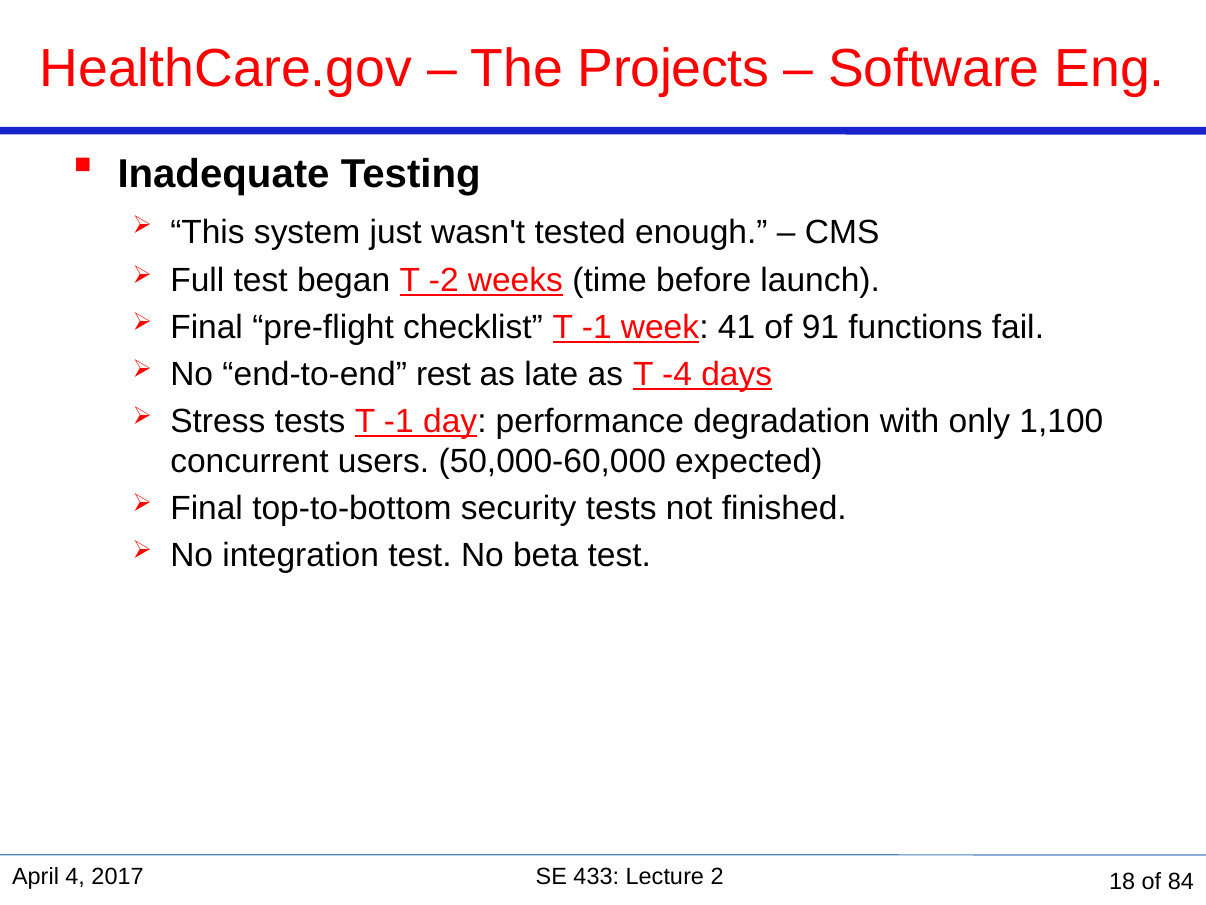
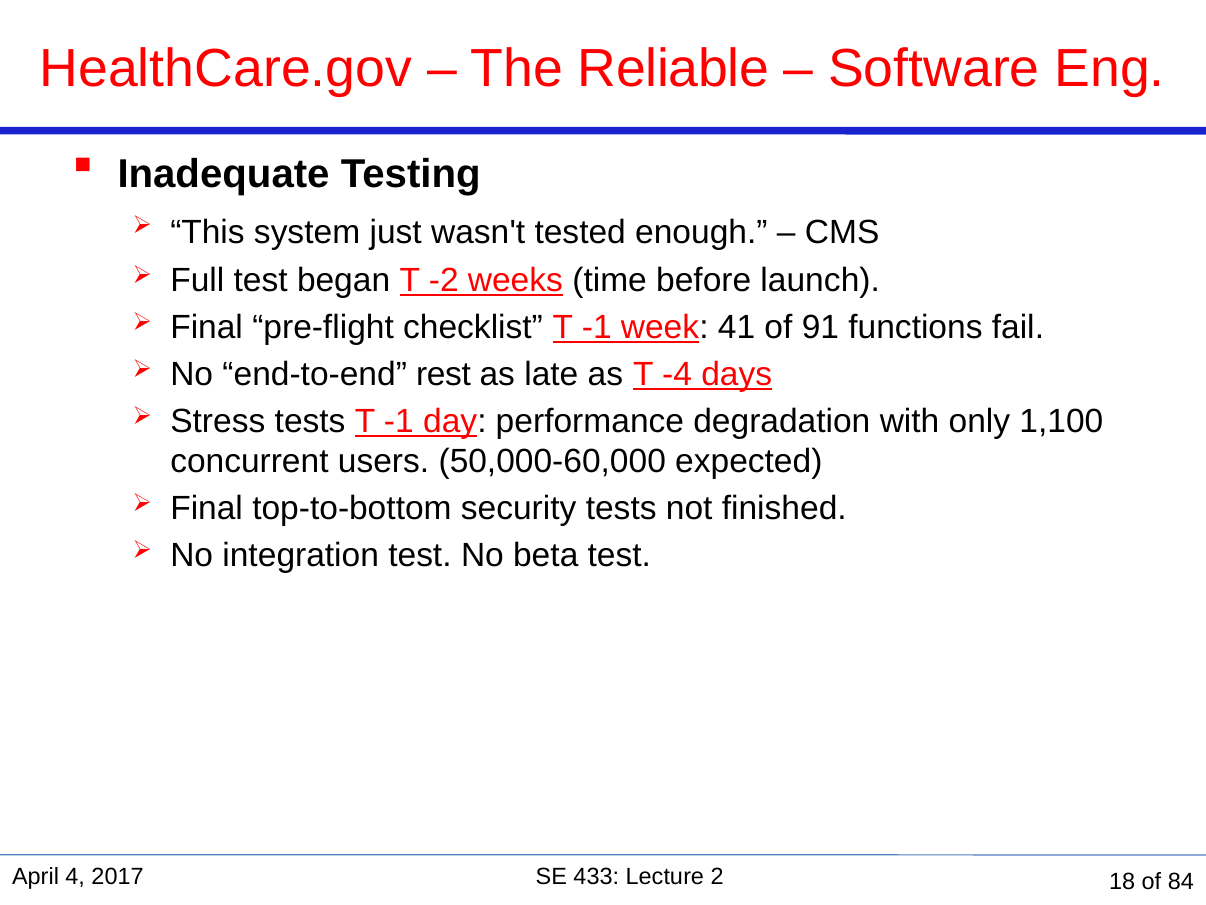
Projects: Projects -> Reliable (673, 69)
